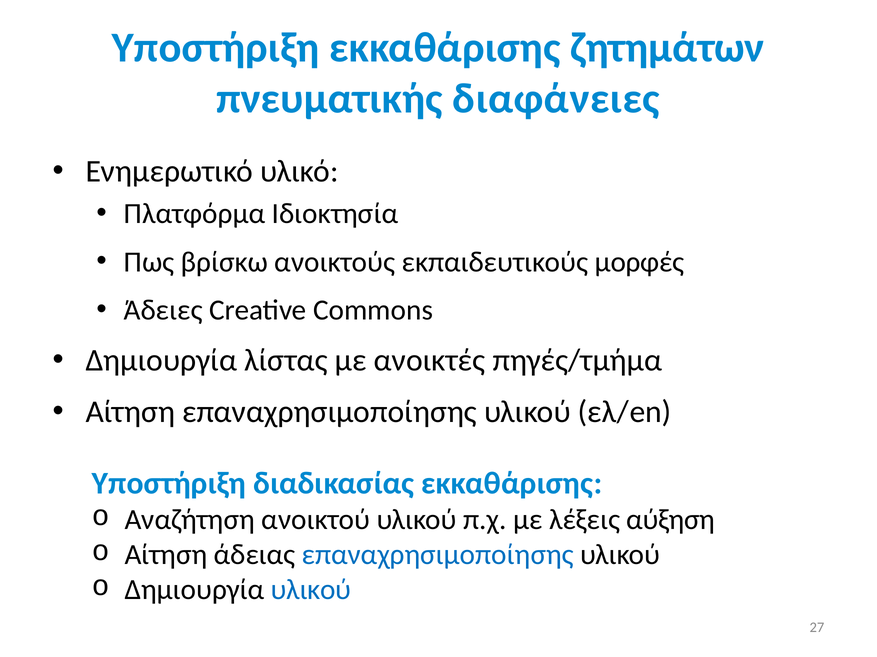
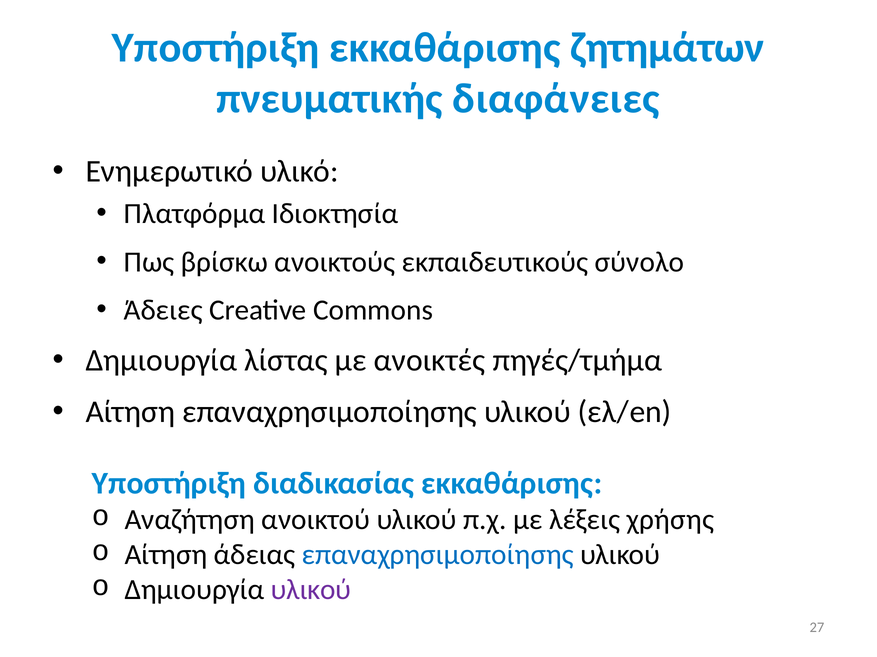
μορφές: μορφές -> σύνολο (639, 262)
αύξηση: αύξηση -> χρήσης (670, 520)
υλικού colour: blue -> purple (311, 590)
